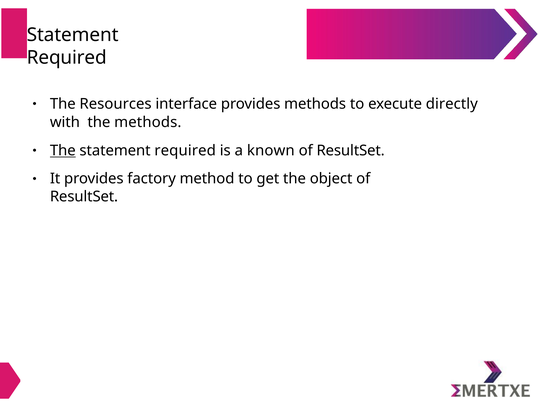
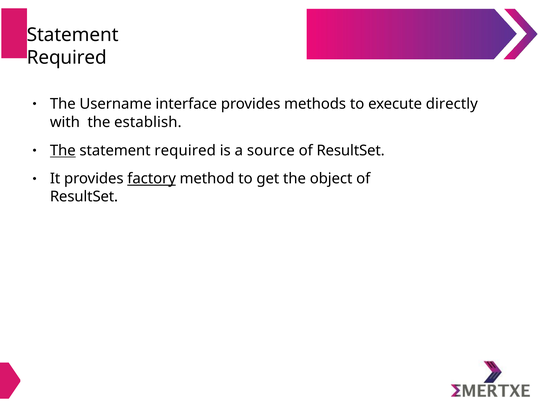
Resources: Resources -> Username (116, 104)
the methods: methods -> establish (148, 122)
known: known -> source (271, 151)
factory underline: none -> present (152, 179)
